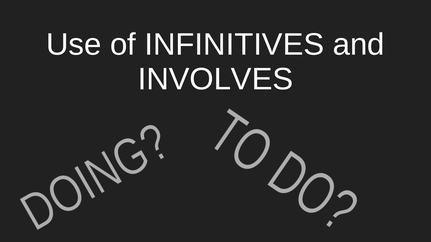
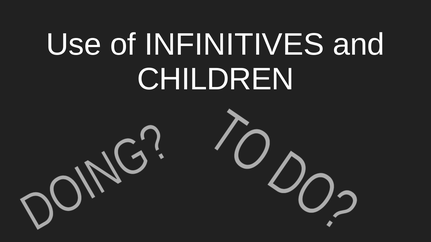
INVOLVES: INVOLVES -> CHILDREN (216, 79)
